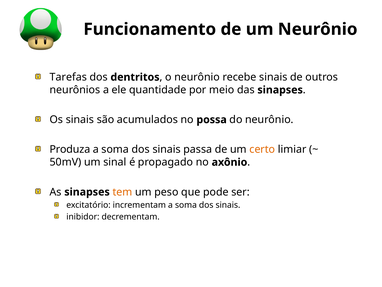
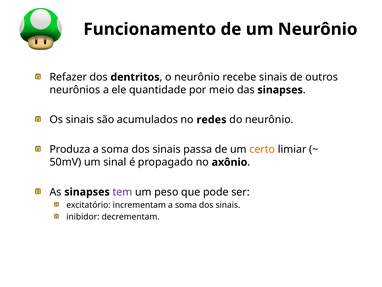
Tarefas: Tarefas -> Refazer (68, 77)
possa: possa -> redes (212, 119)
tem colour: orange -> purple (122, 192)
